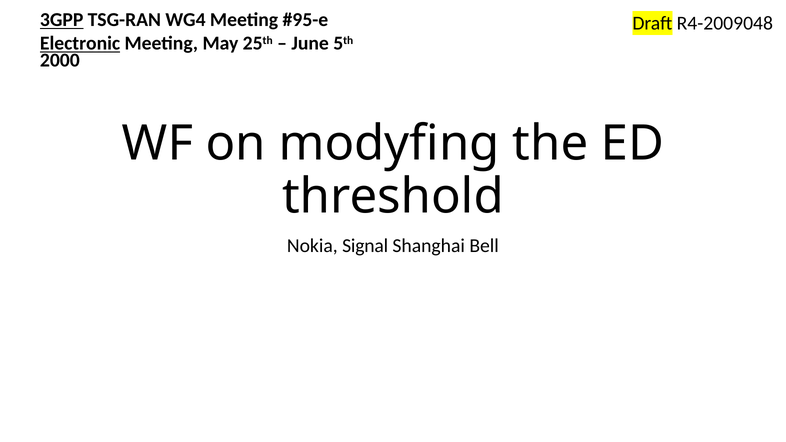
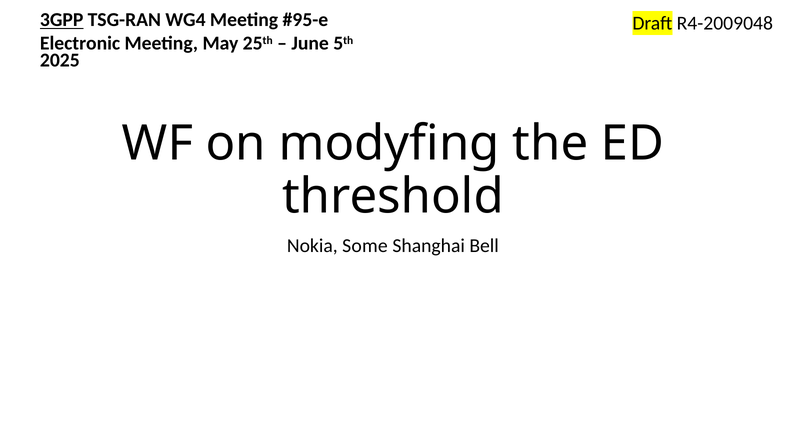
Electronic underline: present -> none (80, 43)
2000: 2000 -> 2025 (60, 60)
Signal: Signal -> Some (365, 246)
